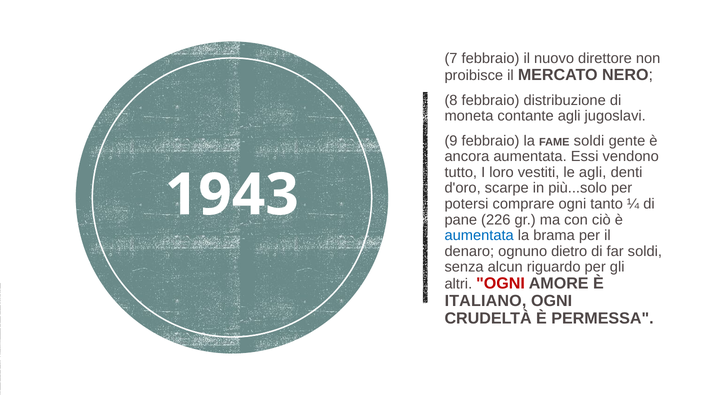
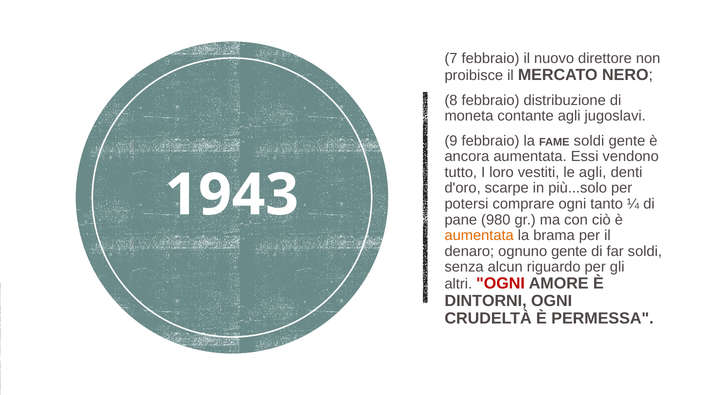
226: 226 -> 980 (496, 220)
aumentata colour: blue -> orange (479, 236)
ognuno dietro: dietro -> gente (569, 252)
ITALIANO: ITALIANO -> DINTORNI (486, 301)
